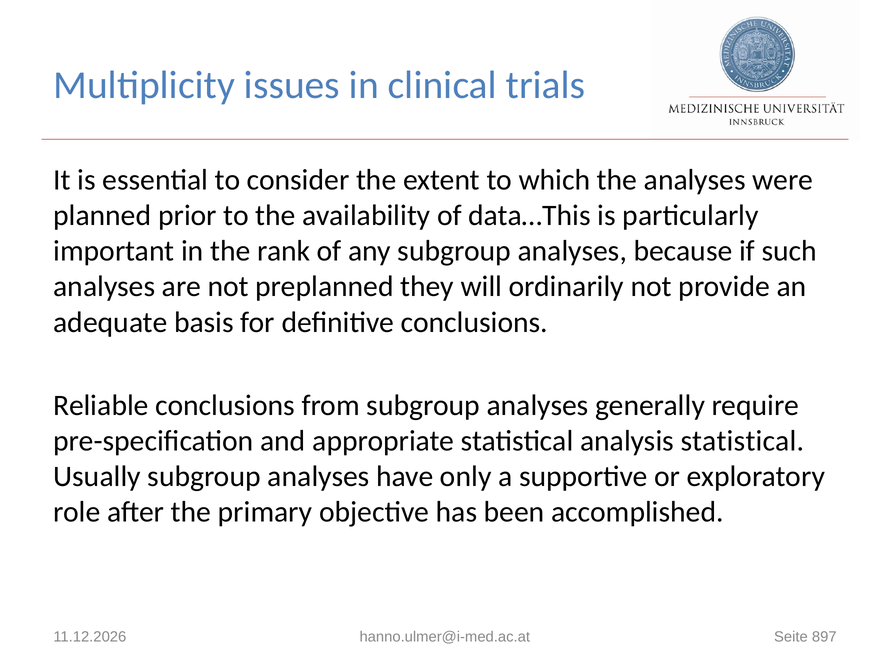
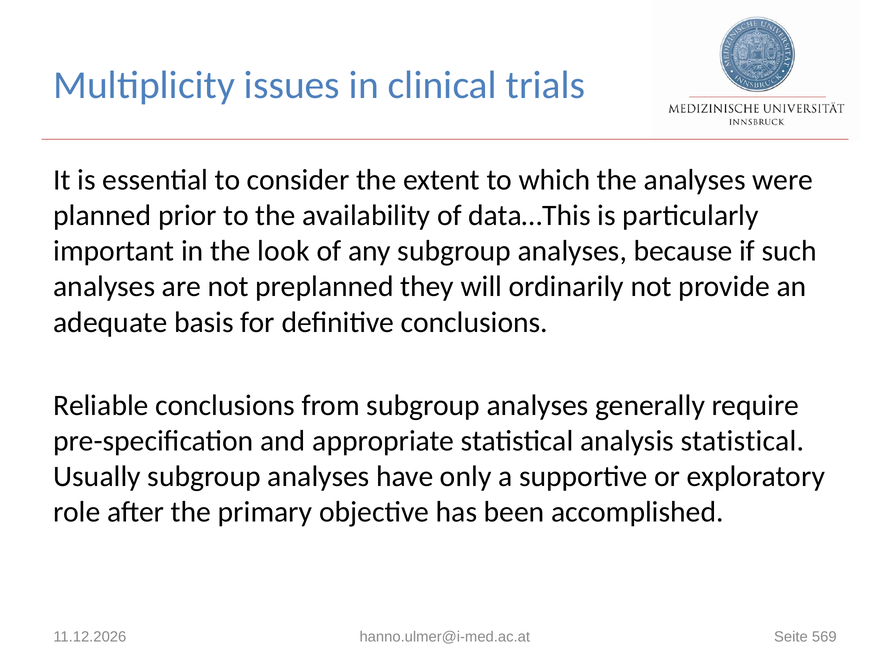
rank: rank -> look (283, 251)
897: 897 -> 569 (824, 637)
